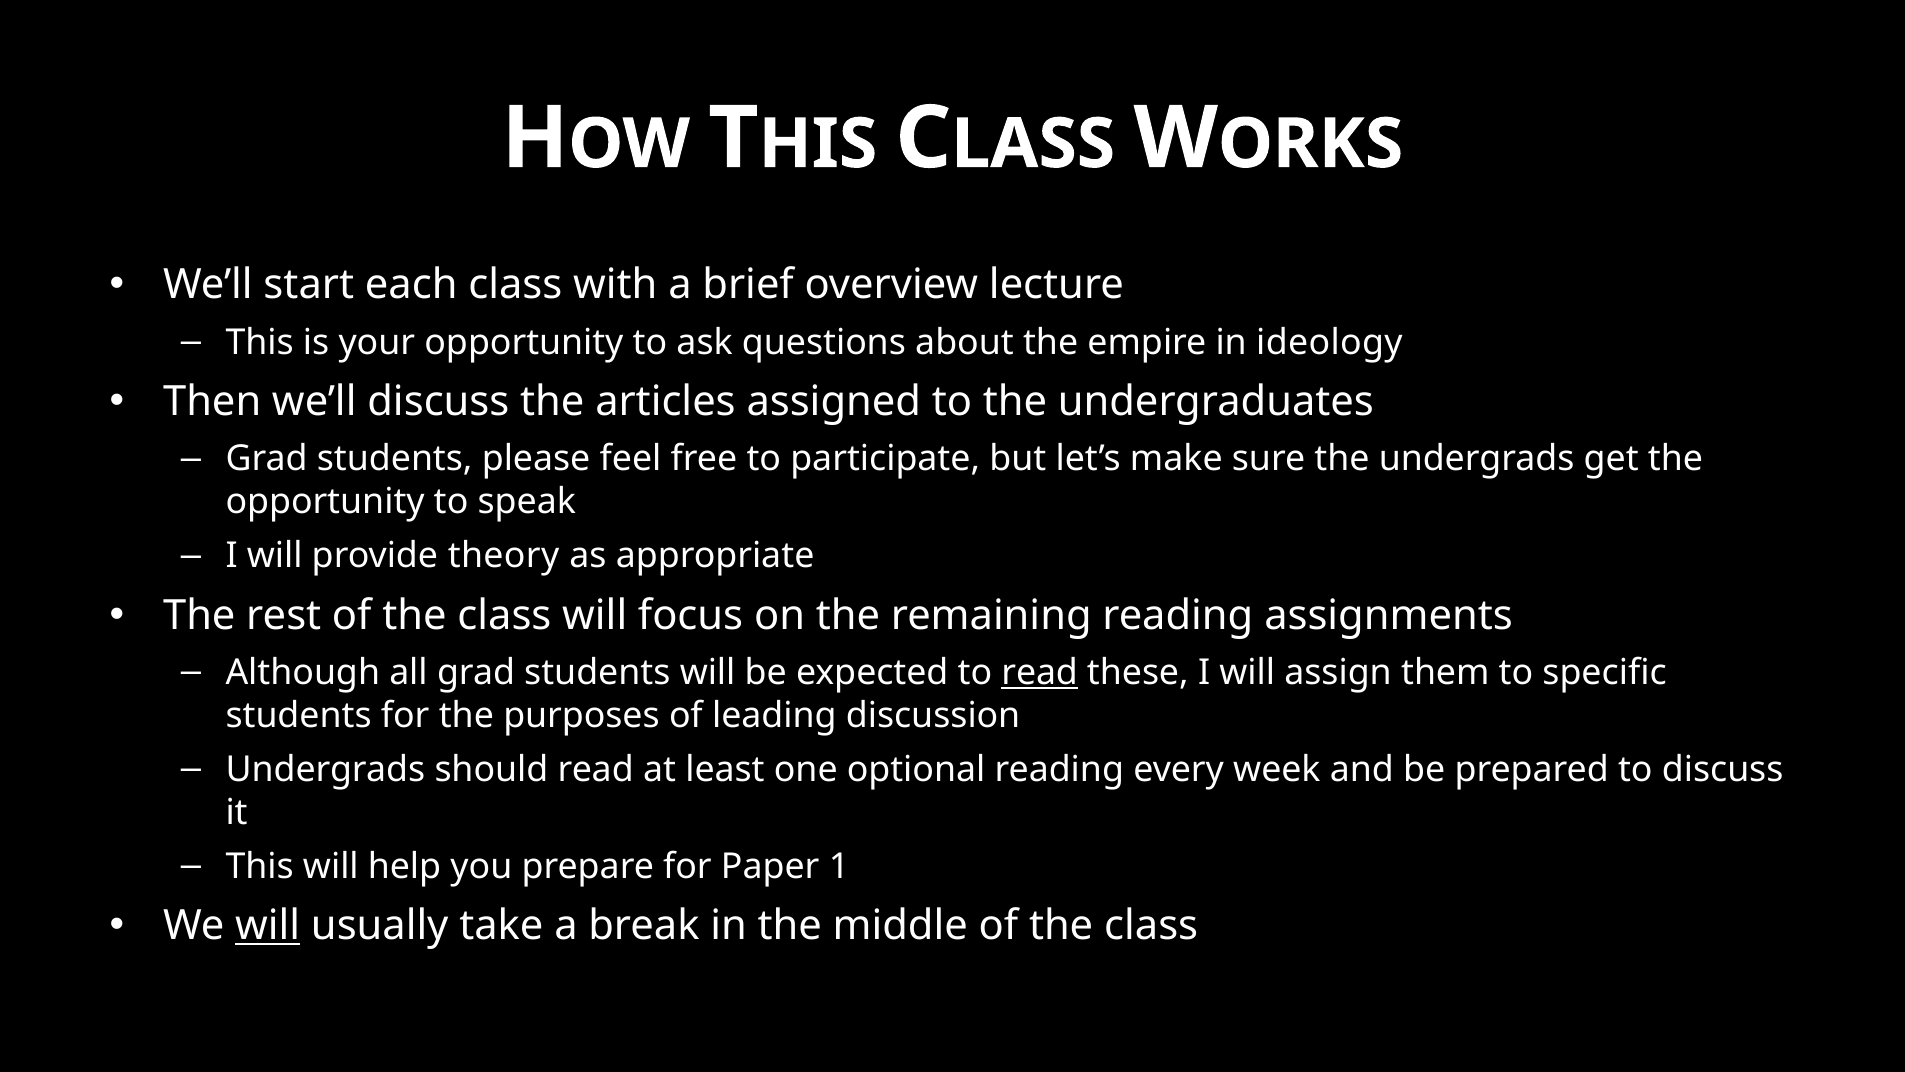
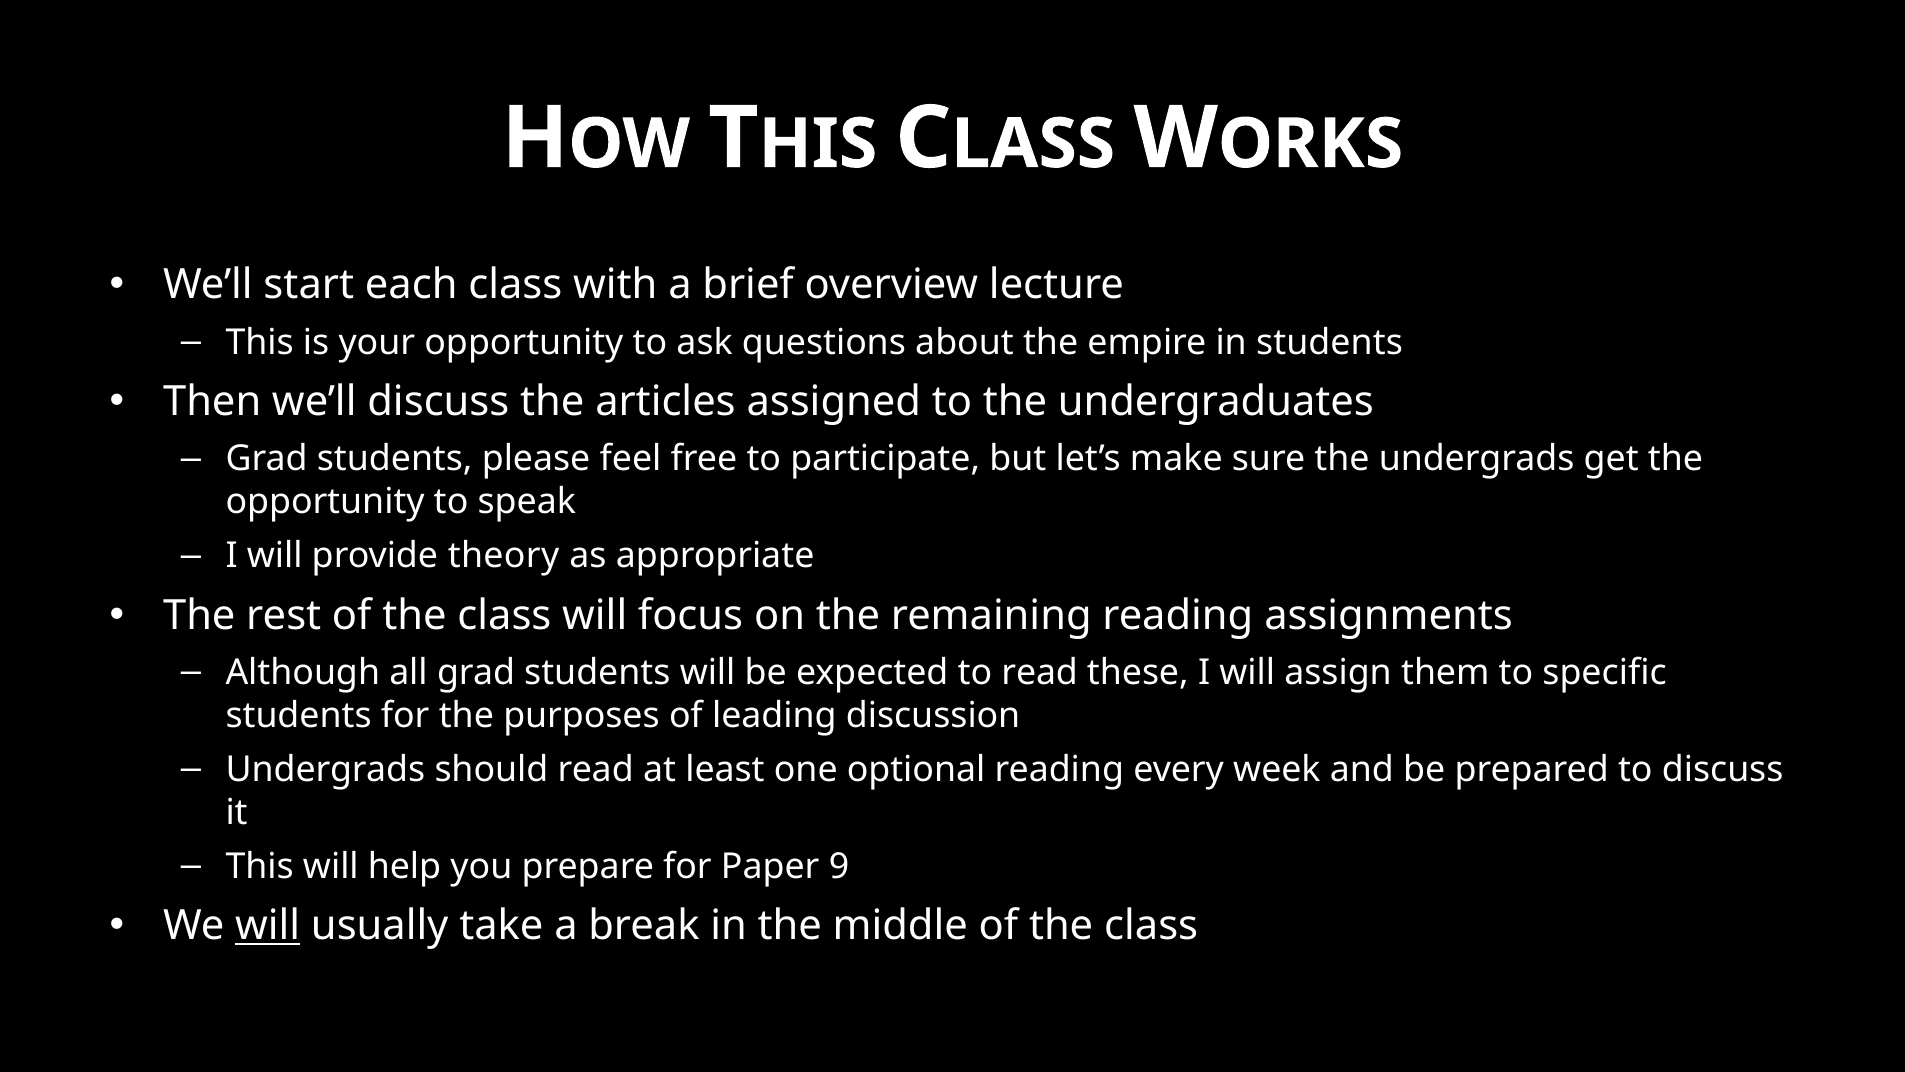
in ideology: ideology -> students (1330, 342)
read underline: present -> none (1040, 673)
1: 1 -> 9 (839, 866)
